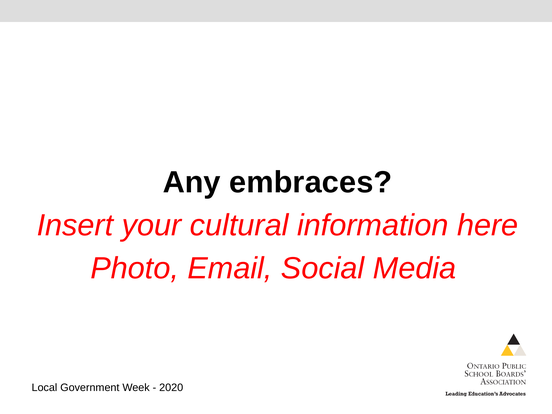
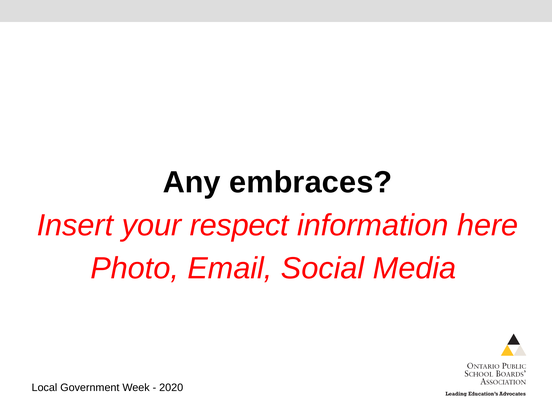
cultural: cultural -> respect (239, 225)
